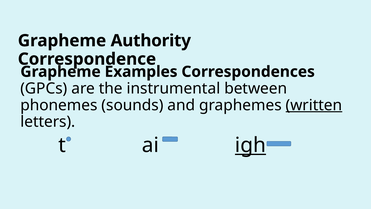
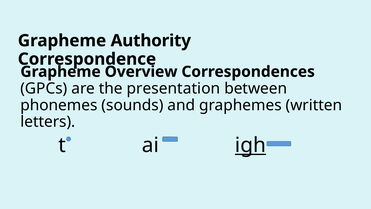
Examples: Examples -> Overview (141, 72)
instrumental: instrumental -> presentation (173, 88)
written underline: present -> none (314, 105)
